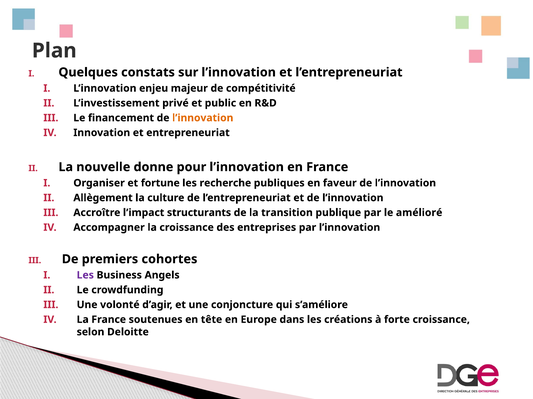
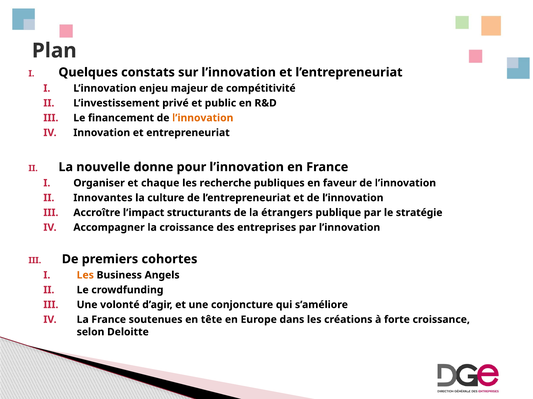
fortune: fortune -> chaque (160, 183)
Allègement: Allègement -> Innovantes (103, 198)
transition: transition -> étrangers (287, 213)
amélioré: amélioré -> stratégie (419, 213)
Les colour: purple -> orange (85, 276)
